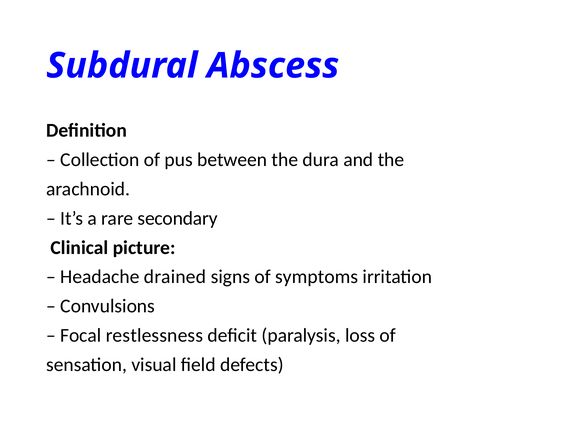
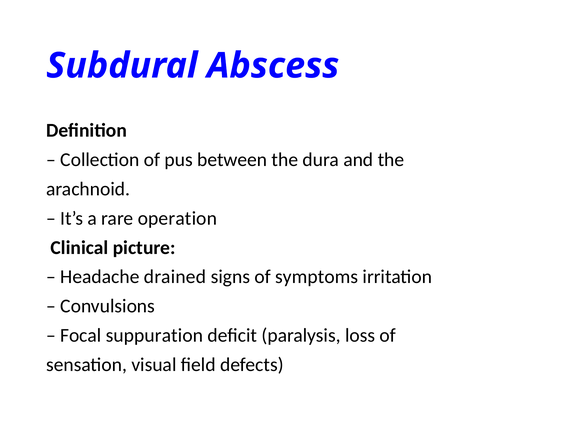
secondary: secondary -> operation (177, 218)
restlessness: restlessness -> suppuration (154, 336)
